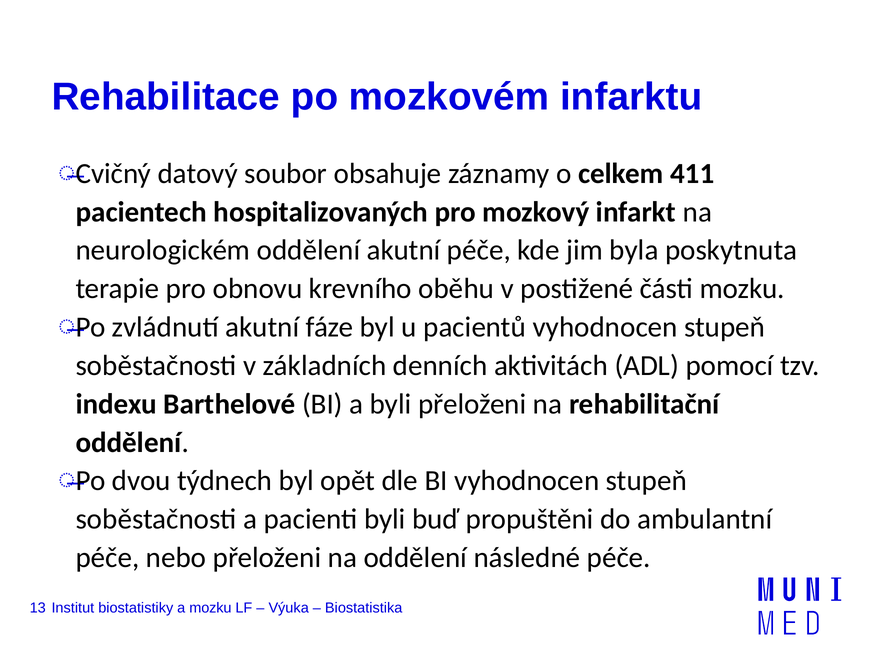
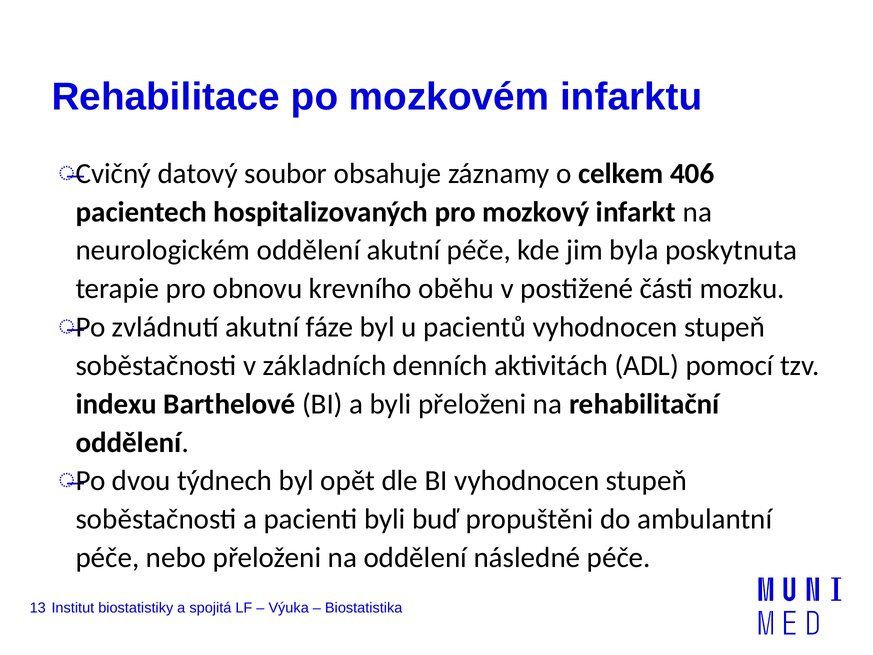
411: 411 -> 406 (692, 173)
a mozku: mozku -> spojitá (210, 608)
